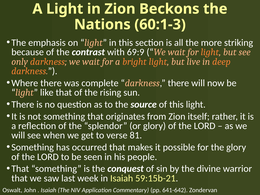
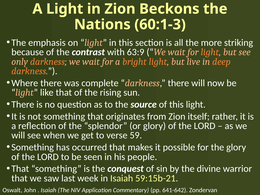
69:9: 69:9 -> 63:9 (136, 52)
81: 81 -> 59 (136, 135)
